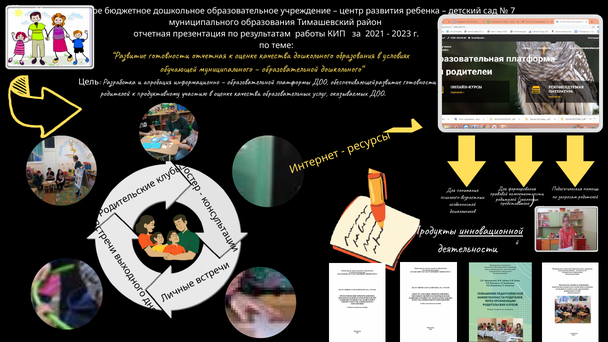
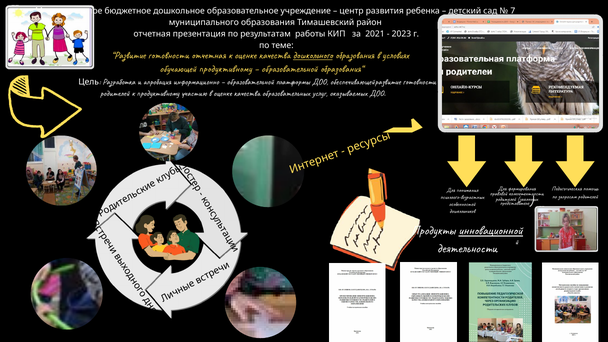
дошкольного underline: none -> present (313, 55)
обучающей муниципального: муниципального -> продуктивному (225, 69)
дошкольного“: дошкольного“ -> образования“ (342, 69)
